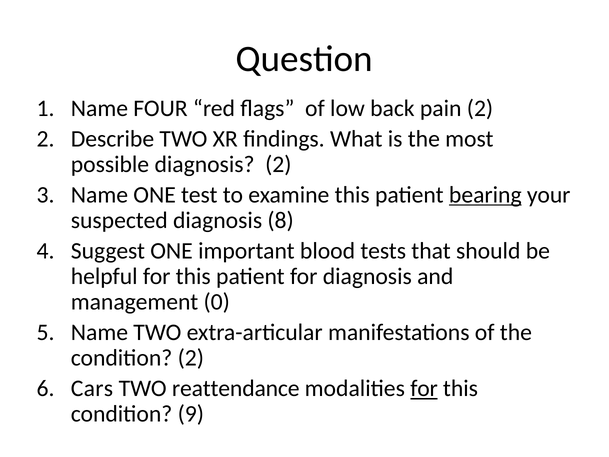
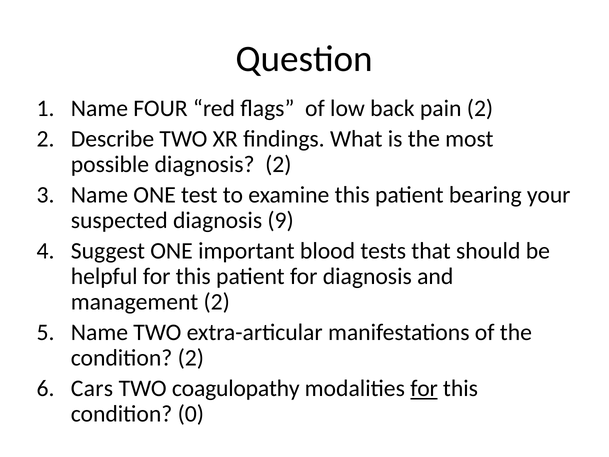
bearing underline: present -> none (485, 195)
8: 8 -> 9 (281, 220)
management 0: 0 -> 2 (217, 302)
reattendance: reattendance -> coagulopathy (236, 388)
9: 9 -> 0 (191, 414)
